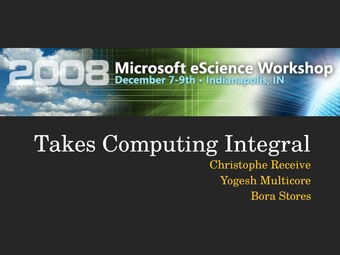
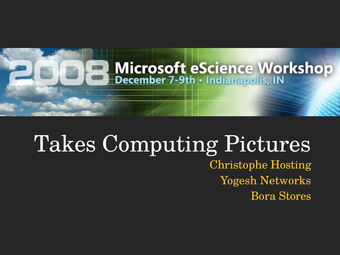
Integral: Integral -> Pictures (268, 144)
Receive: Receive -> Hosting (291, 165)
Multicore: Multicore -> Networks (286, 181)
